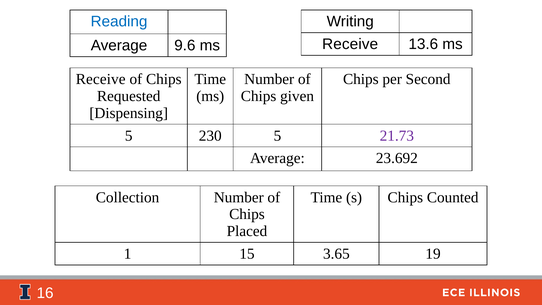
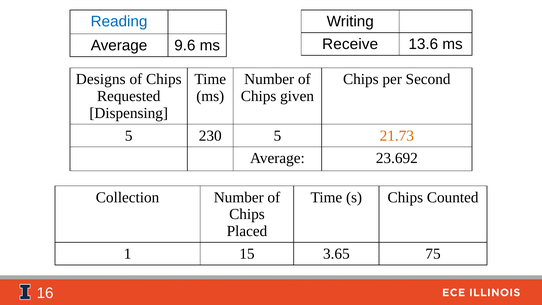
Receive: Receive -> Designs (101, 79)
21.73 colour: purple -> orange (397, 136)
19: 19 -> 75 (433, 254)
